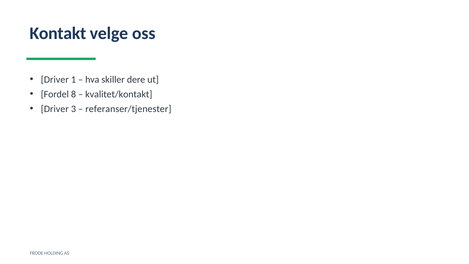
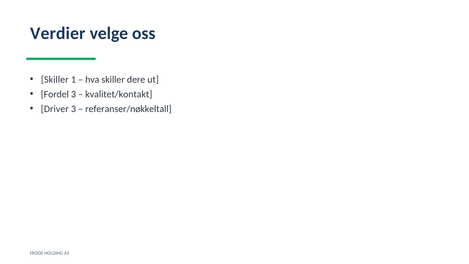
Kontakt: Kontakt -> Verdier (58, 33)
Driver: Driver -> Skiller (55, 79)
Fordel 8: 8 -> 3 (74, 94)
referanser/tjenester: referanser/tjenester -> referanser/nøkkeltall (128, 109)
